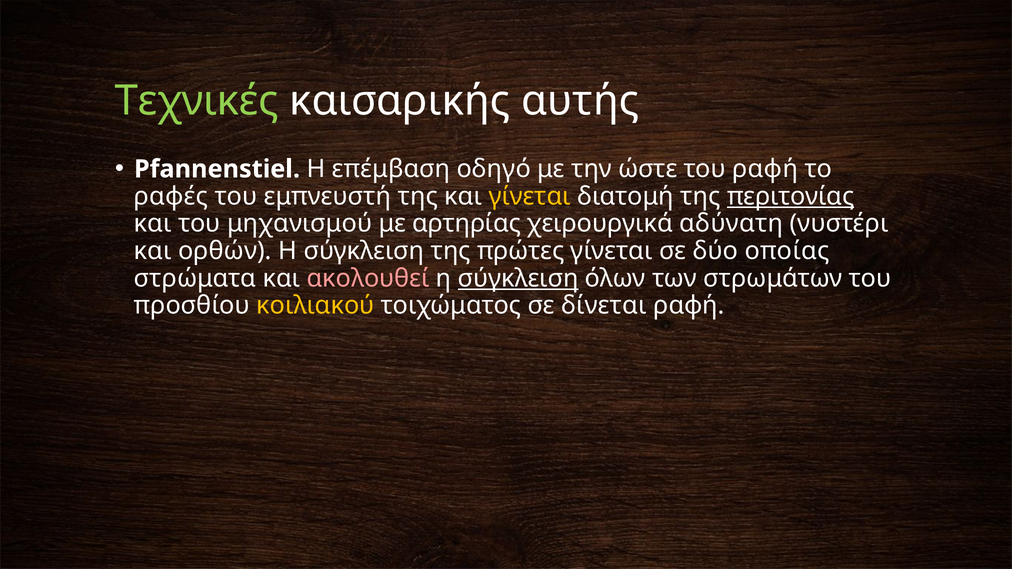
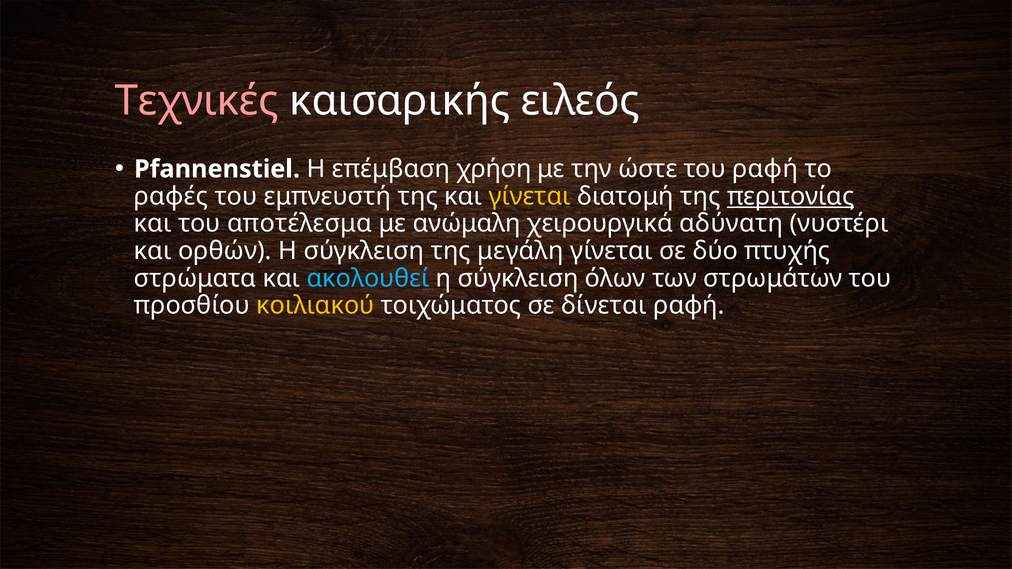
Τεχνικές colour: light green -> pink (197, 101)
αυτής: αυτής -> ειλεός (580, 101)
οδηγό: οδηγό -> χρήση (494, 169)
μηχανισμού: μηχανισμού -> αποτέλεσμα (300, 224)
αρτηρίας: αρτηρίας -> ανώμαλη (467, 224)
πρώτες: πρώτες -> μεγάλη (520, 251)
οποίας: οποίας -> πτυχής (787, 251)
ακολουθεί colour: pink -> light blue (368, 278)
σύγκλειση underline: present -> none (518, 278)
